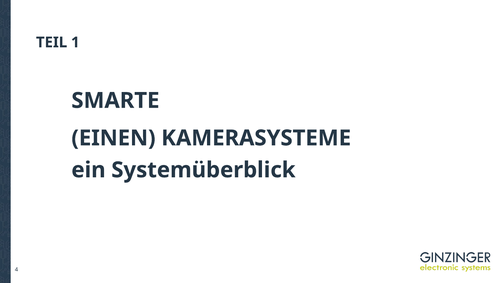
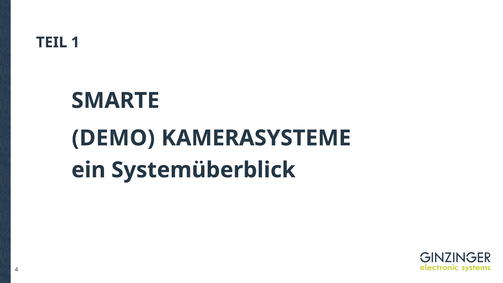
EINEN: EINEN -> DEMO (113, 138)
